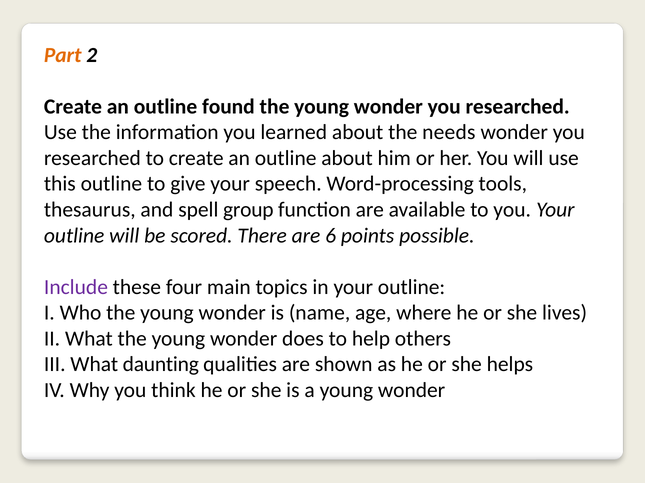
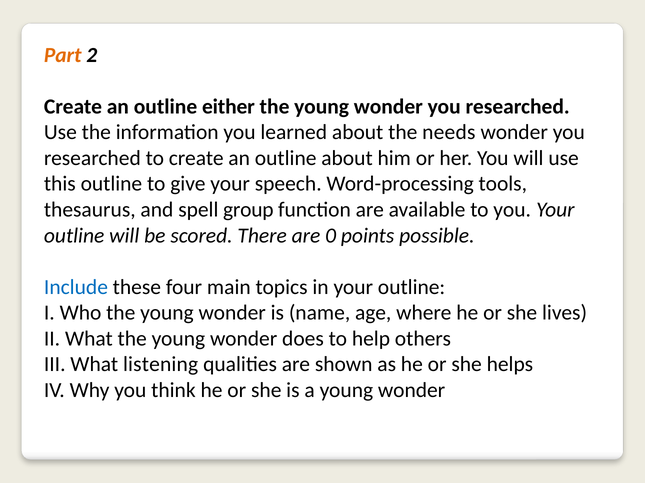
found: found -> either (228, 107)
6: 6 -> 0 (331, 236)
Include colour: purple -> blue (76, 287)
daunting: daunting -> listening (161, 365)
